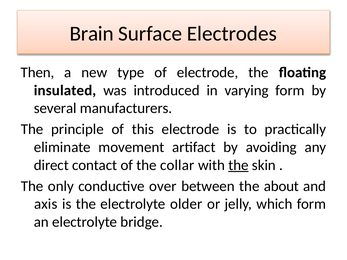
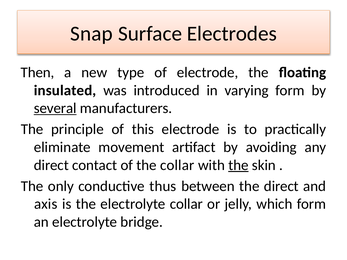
Brain: Brain -> Snap (91, 34)
several underline: none -> present (55, 108)
over: over -> thus (163, 186)
the about: about -> direct (281, 186)
electrolyte older: older -> collar (186, 204)
